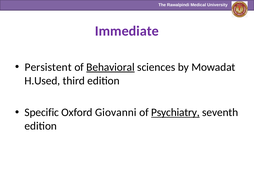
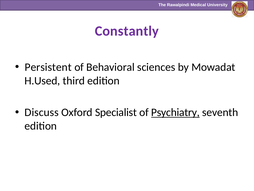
Immediate: Immediate -> Constantly (127, 31)
Behavioral underline: present -> none (111, 67)
Specific: Specific -> Discuss (42, 112)
Giovanni: Giovanni -> Specialist (116, 112)
